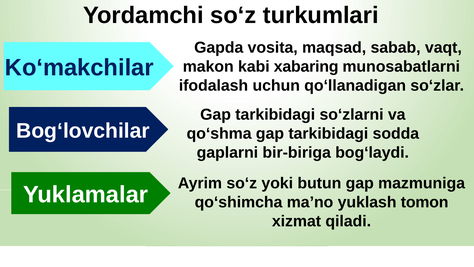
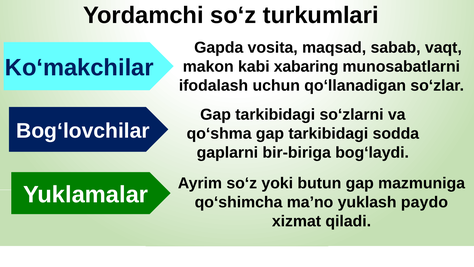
tomon: tomon -> paydo (424, 202)
